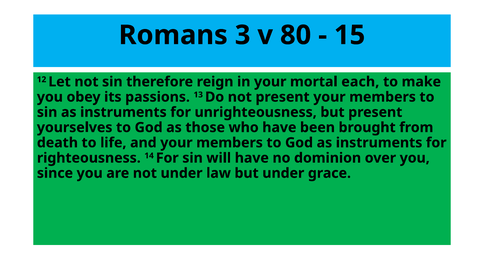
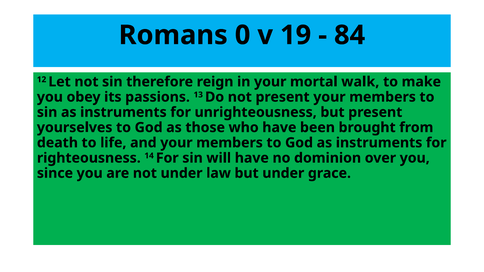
3: 3 -> 0 (243, 35)
80: 80 -> 19 (296, 35)
15: 15 -> 84 (350, 35)
each: each -> walk (360, 82)
